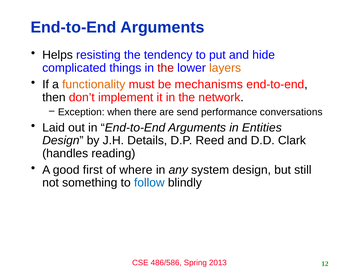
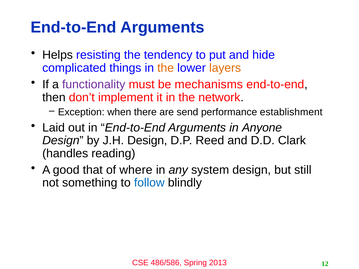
the colour: red -> orange (166, 68)
functionality colour: orange -> purple (94, 84)
conversations: conversations -> establishment (291, 112)
Entities: Entities -> Anyone (262, 128)
J.H Details: Details -> Design (147, 141)
first: first -> that (93, 170)
